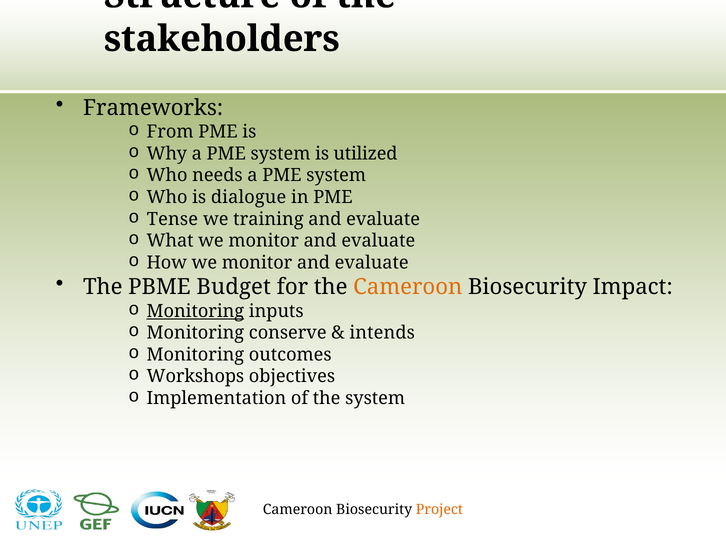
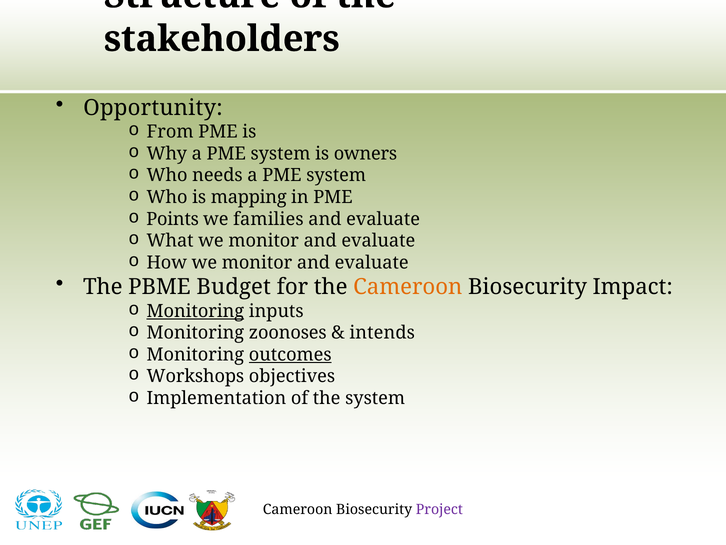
Frameworks: Frameworks -> Opportunity (153, 108)
utilized: utilized -> owners (365, 153)
dialogue: dialogue -> mapping (249, 197)
Tense: Tense -> Points (173, 219)
training: training -> families (268, 219)
conserve: conserve -> zoonoses (288, 333)
outcomes underline: none -> present (290, 354)
Project colour: orange -> purple (439, 509)
